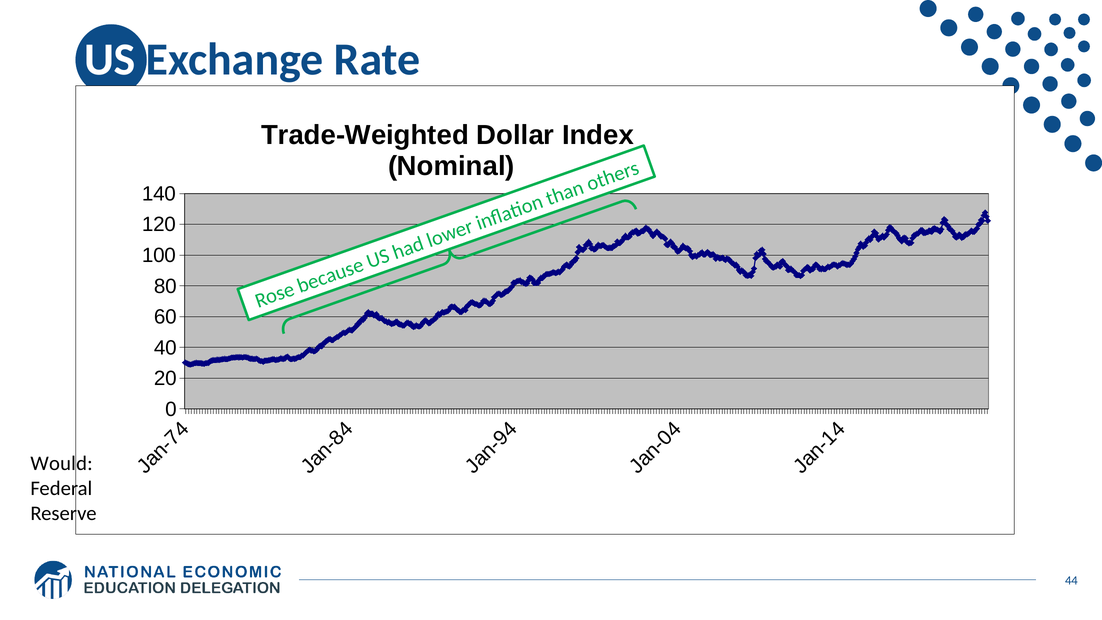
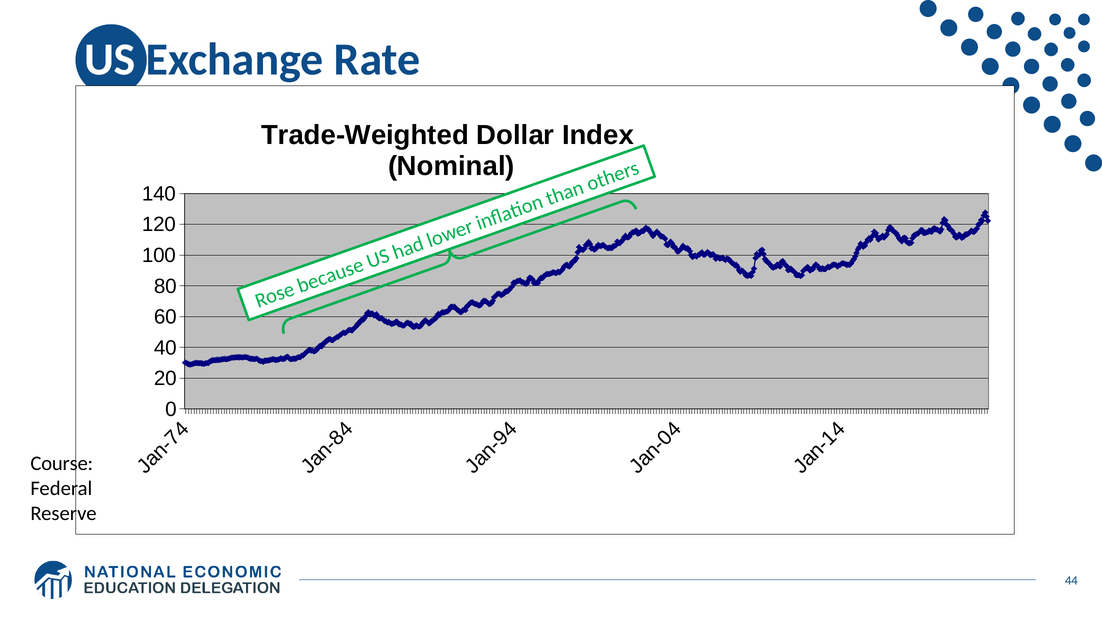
Would: Would -> Course (62, 464)
